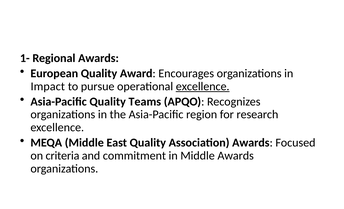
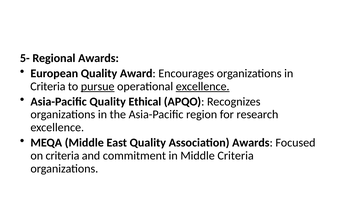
1-: 1- -> 5- (25, 58)
Impact: Impact -> Criteria (48, 87)
pursue underline: none -> present (98, 87)
Teams: Teams -> Ethical (145, 102)
Middle Awards: Awards -> Criteria (236, 156)
